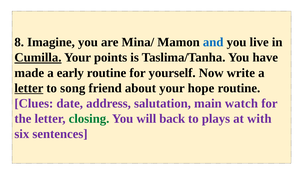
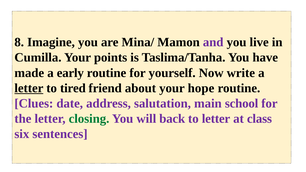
and colour: blue -> purple (213, 42)
Cumilla underline: present -> none (38, 58)
song: song -> tired (73, 88)
watch: watch -> school (242, 103)
to plays: plays -> letter (216, 119)
with: with -> class (259, 119)
